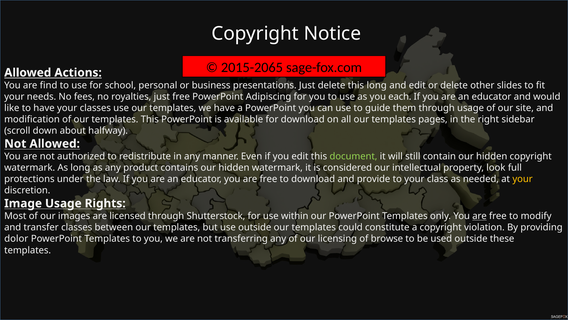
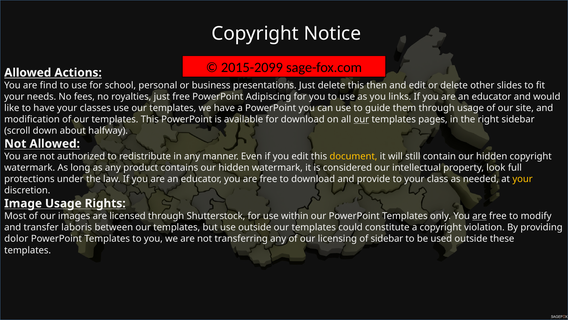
2015-2065: 2015-2065 -> 2015-2099 (252, 67)
this long: long -> then (377, 85)
each: each -> links (400, 97)
our underline: none -> present (361, 119)
document colour: light green -> yellow (353, 156)
transfer classes: classes -> laboris (77, 227)
of browse: browse -> sidebar (387, 238)
